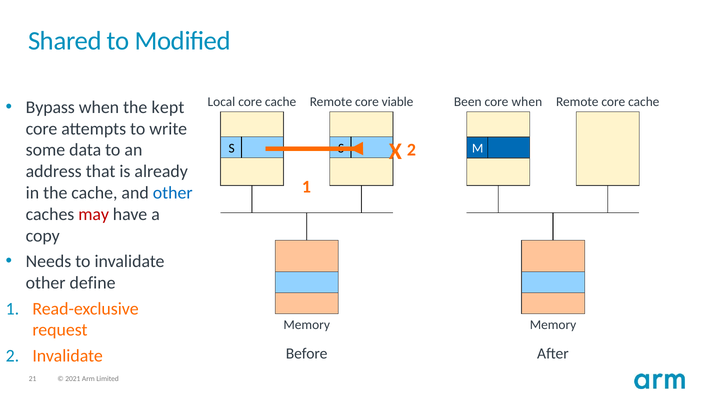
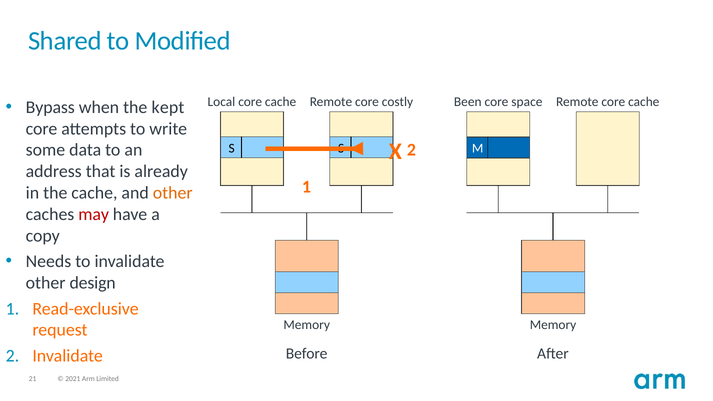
viable: viable -> costly (397, 102)
core when: when -> space (527, 102)
other colour: blue -> orange (173, 193)
define: define -> design (93, 283)
